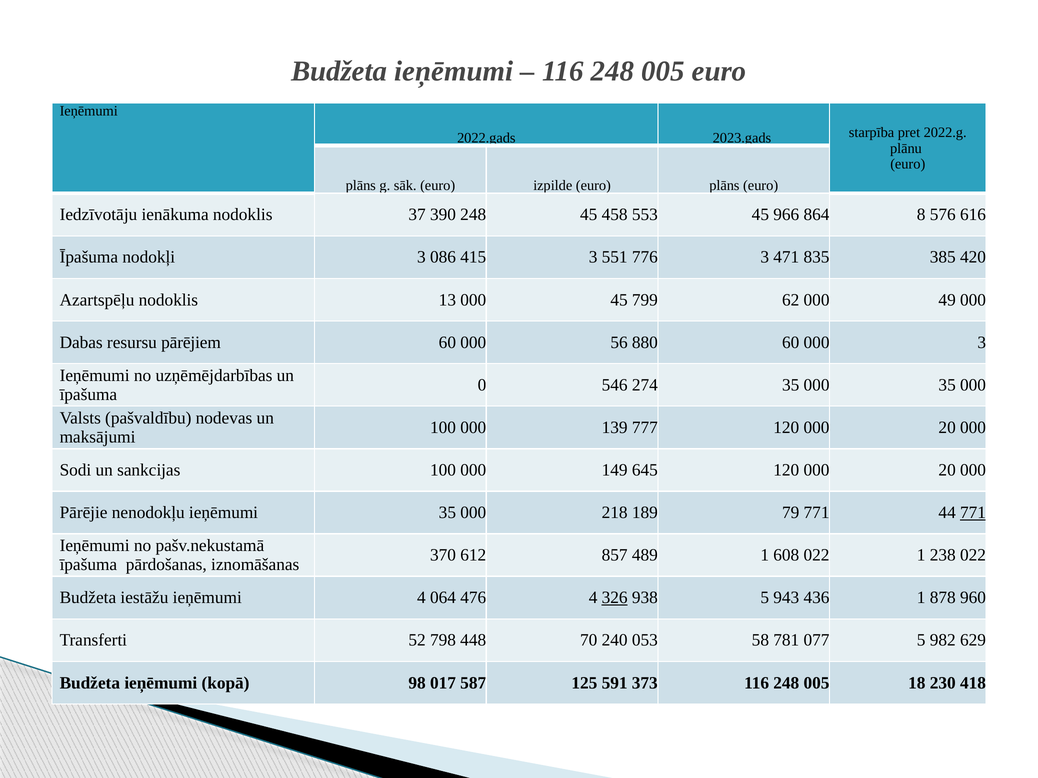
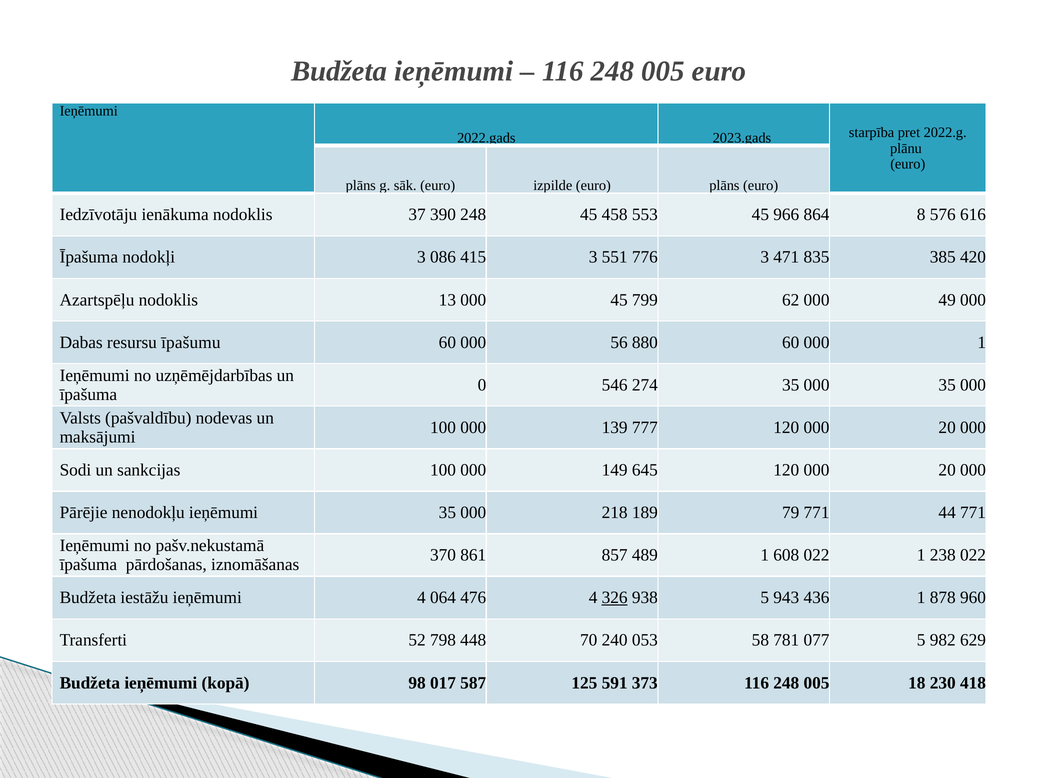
pārējiem: pārējiem -> īpašumu (191, 343)
000 3: 3 -> 1 (982, 343)
771 underline: present -> none (973, 513)
612: 612 -> 861 (473, 556)
